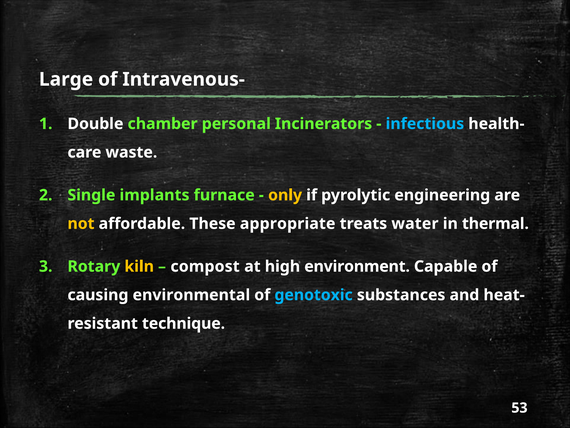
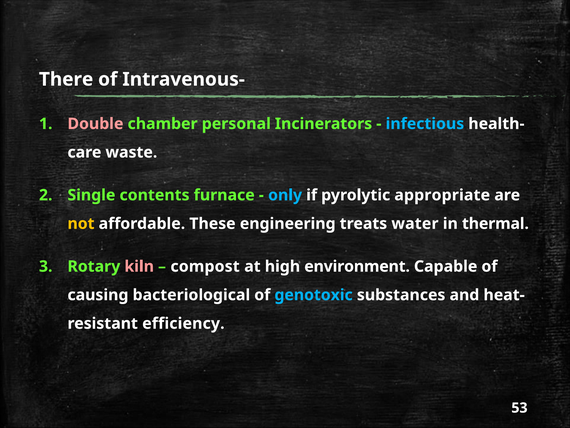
Large: Large -> There (66, 79)
Double colour: white -> pink (95, 124)
implants: implants -> contents (155, 195)
only colour: yellow -> light blue (285, 195)
engineering: engineering -> appropriate (442, 195)
appropriate: appropriate -> engineering (288, 223)
kiln colour: yellow -> pink (139, 266)
environmental: environmental -> bacteriological (191, 295)
technique: technique -> efficiency (183, 323)
